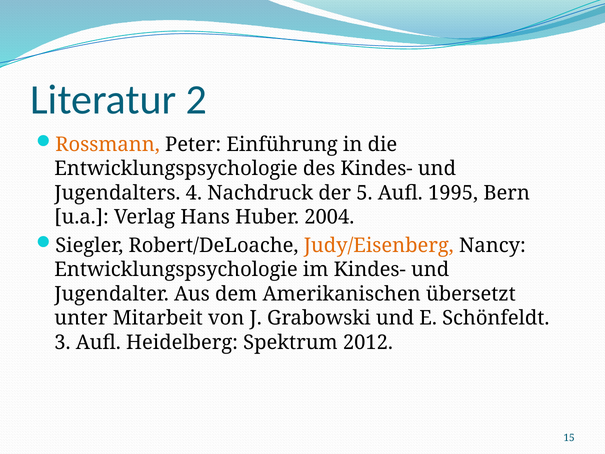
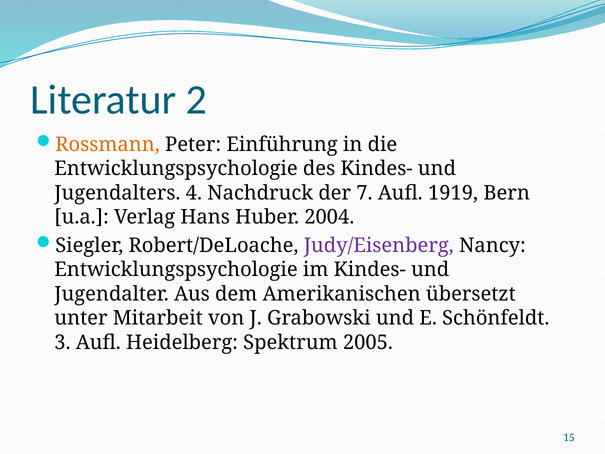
5: 5 -> 7 (364, 193)
1995: 1995 -> 1919 (453, 193)
Judy/Eisenberg colour: orange -> purple (379, 245)
2012: 2012 -> 2005 (368, 342)
